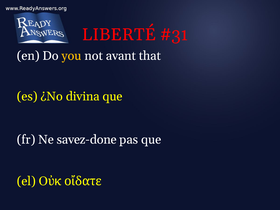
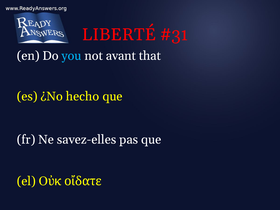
you colour: yellow -> light blue (72, 56)
divina: divina -> hecho (83, 96)
savez-done: savez-done -> savez-elles (87, 140)
